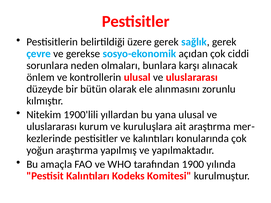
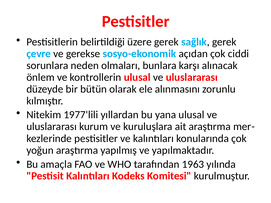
1900'lili: 1900'lili -> 1977'lili (81, 115)
1900: 1900 -> 1963 (193, 164)
